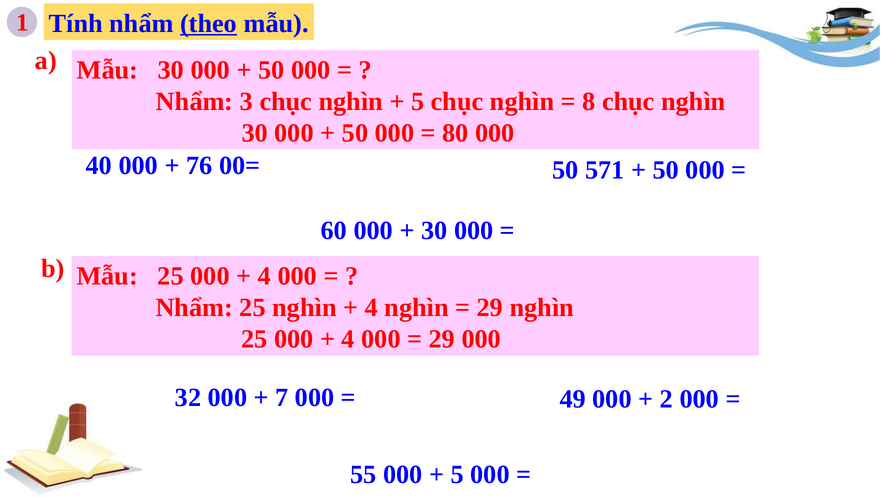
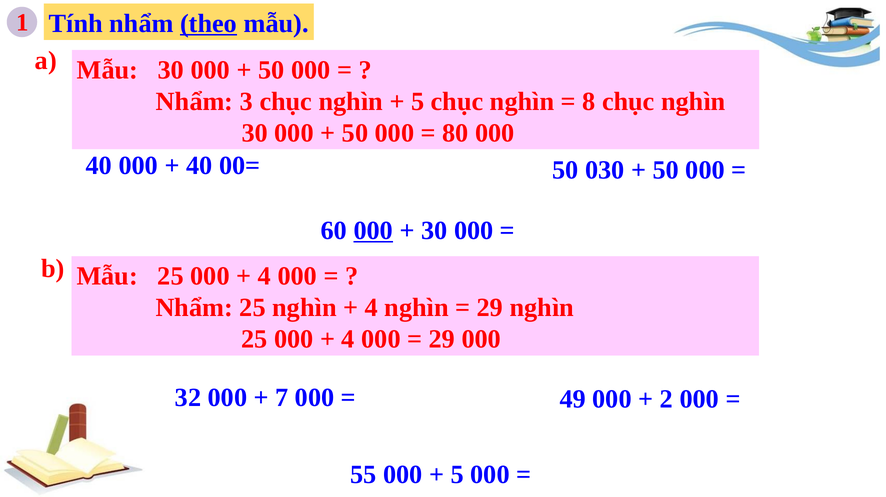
76: 76 -> 40 (199, 166)
571: 571 -> 030 (605, 170)
000 underline: none -> present (373, 231)
